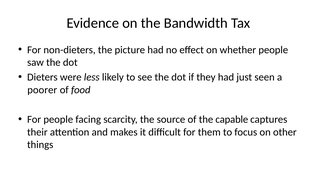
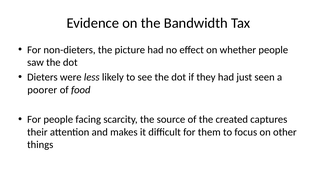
capable: capable -> created (232, 120)
